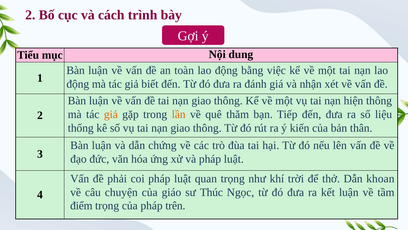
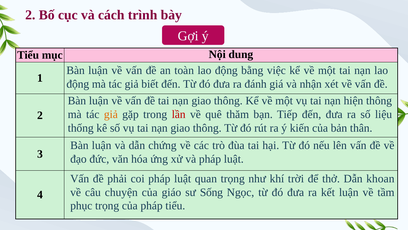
lần colour: orange -> red (179, 114)
Thúc: Thúc -> Sống (211, 192)
điểm: điểm -> phục (81, 205)
pháp trên: trên -> tiểu (175, 205)
